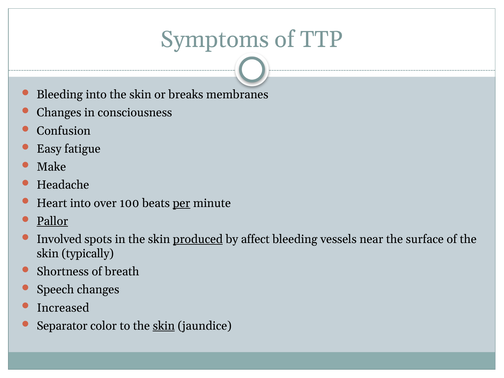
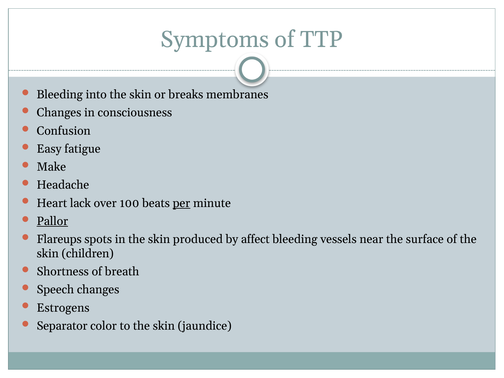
Heart into: into -> lack (80, 203)
Involved: Involved -> Flareups (59, 239)
produced underline: present -> none (198, 239)
typically: typically -> children (88, 254)
Increased: Increased -> Estrogens (63, 308)
skin underline: present -> none (164, 326)
